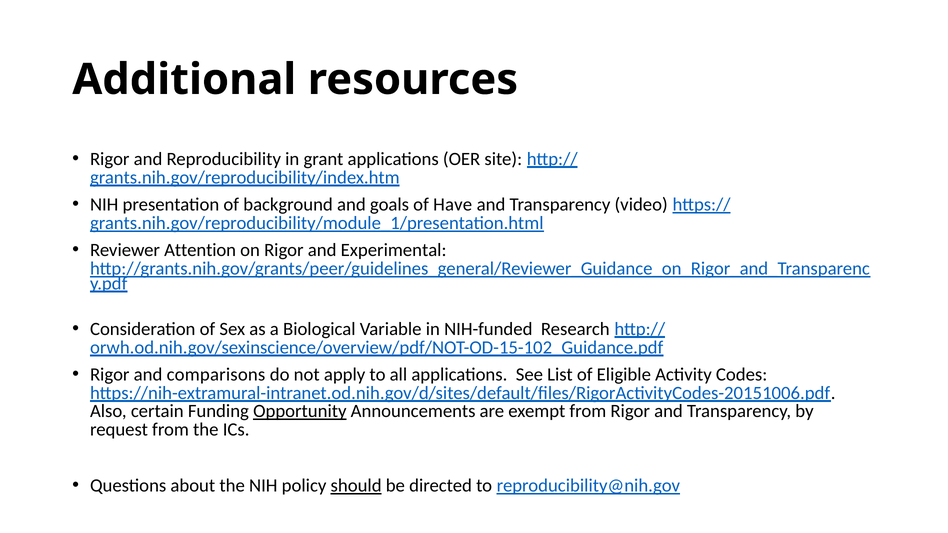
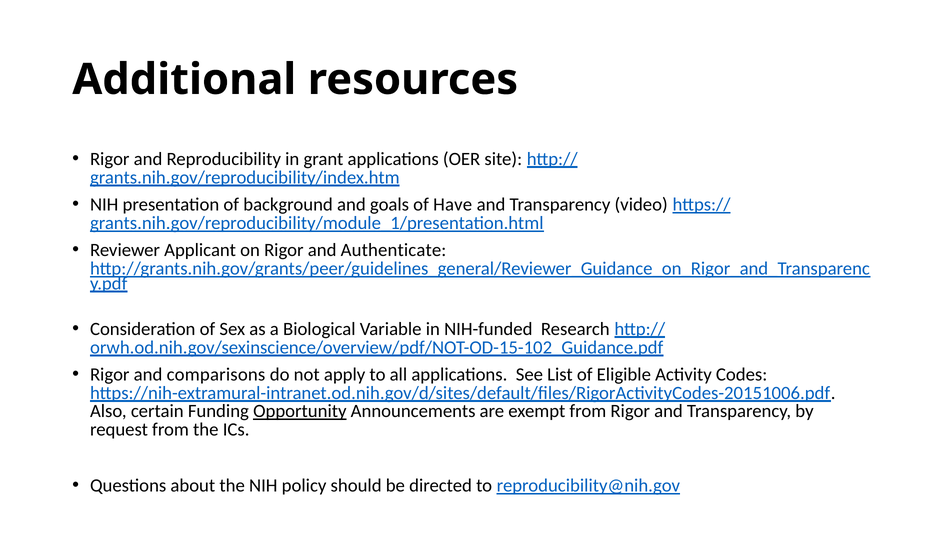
Attention: Attention -> Applicant (200, 250)
Experimental: Experimental -> Authenticate (394, 250)
should underline: present -> none (356, 486)
